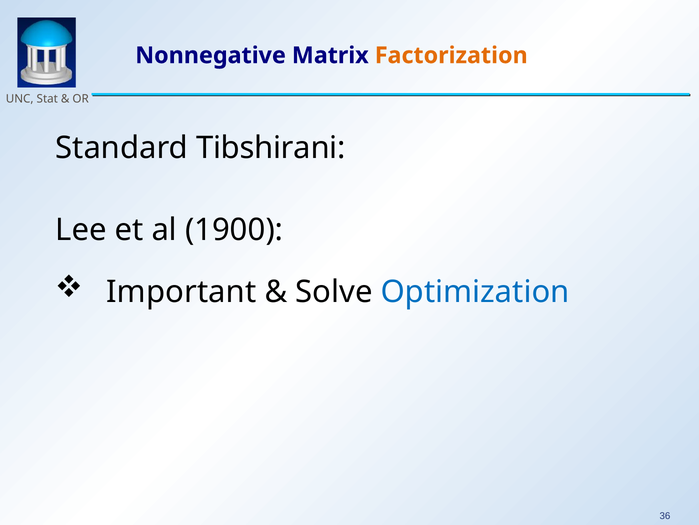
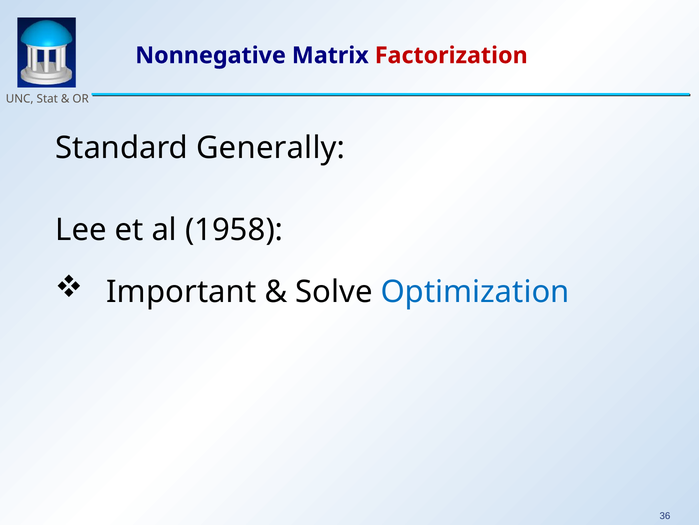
Factorization colour: orange -> red (451, 55)
Tibshirani: Tibshirani -> Generally (271, 148)
1900: 1900 -> 1958 (234, 229)
